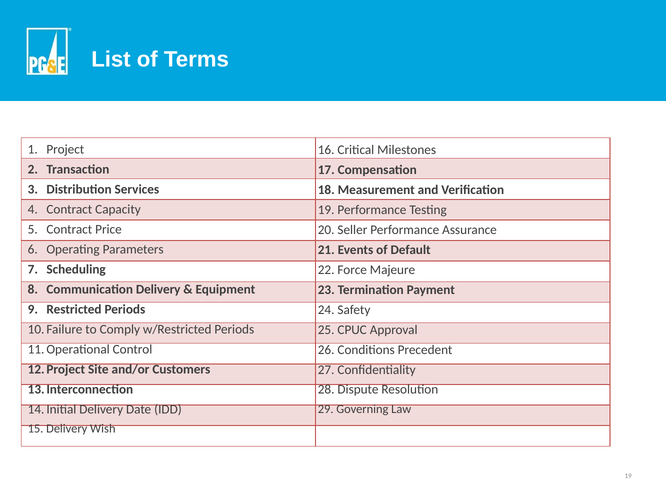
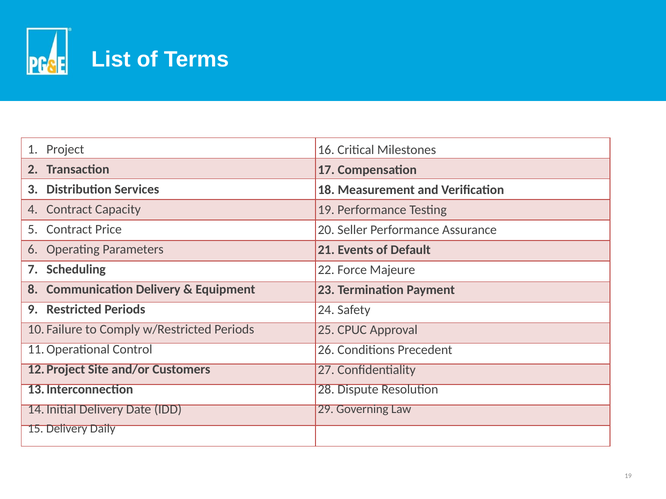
Wish: Wish -> Daily (103, 429)
